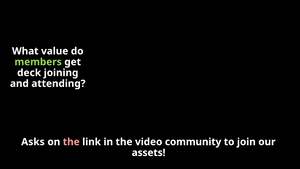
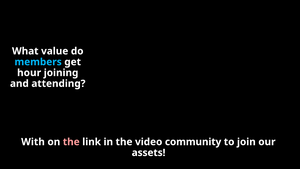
members colour: light green -> light blue (38, 62)
deck: deck -> hour (29, 73)
Asks: Asks -> With (33, 142)
